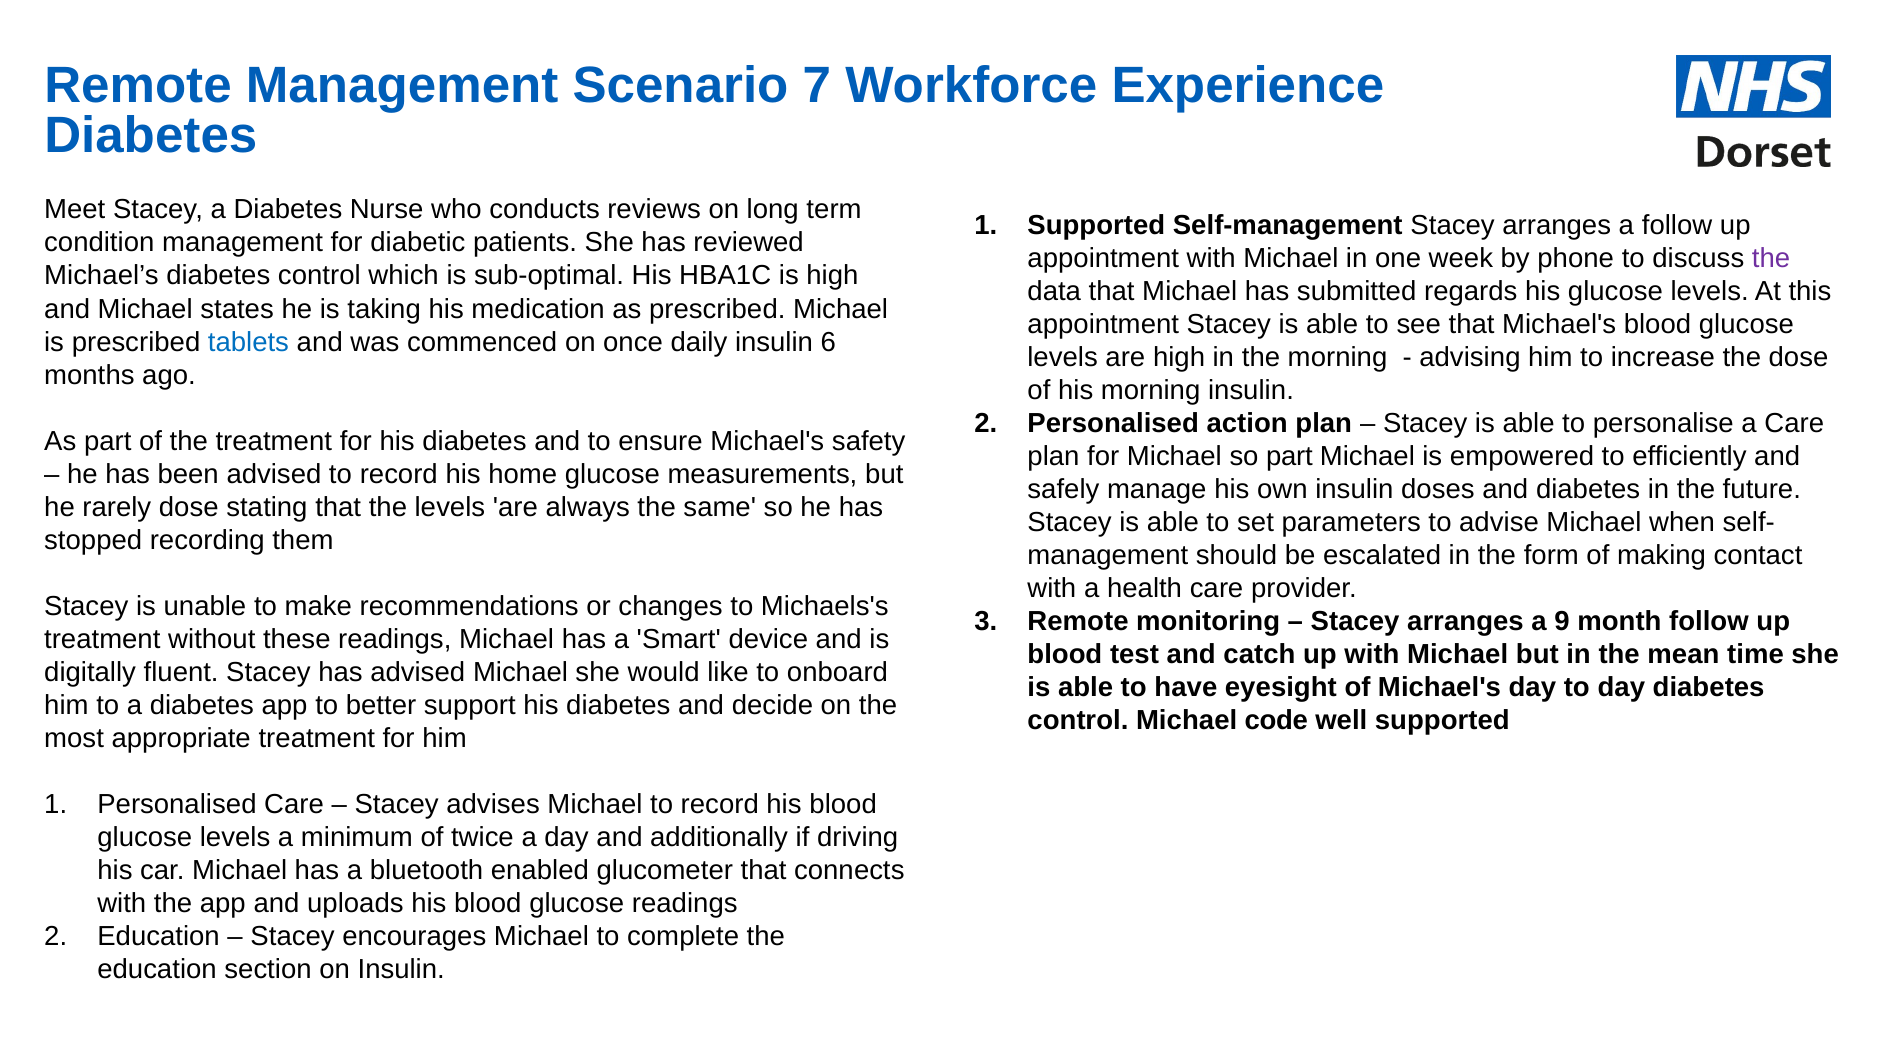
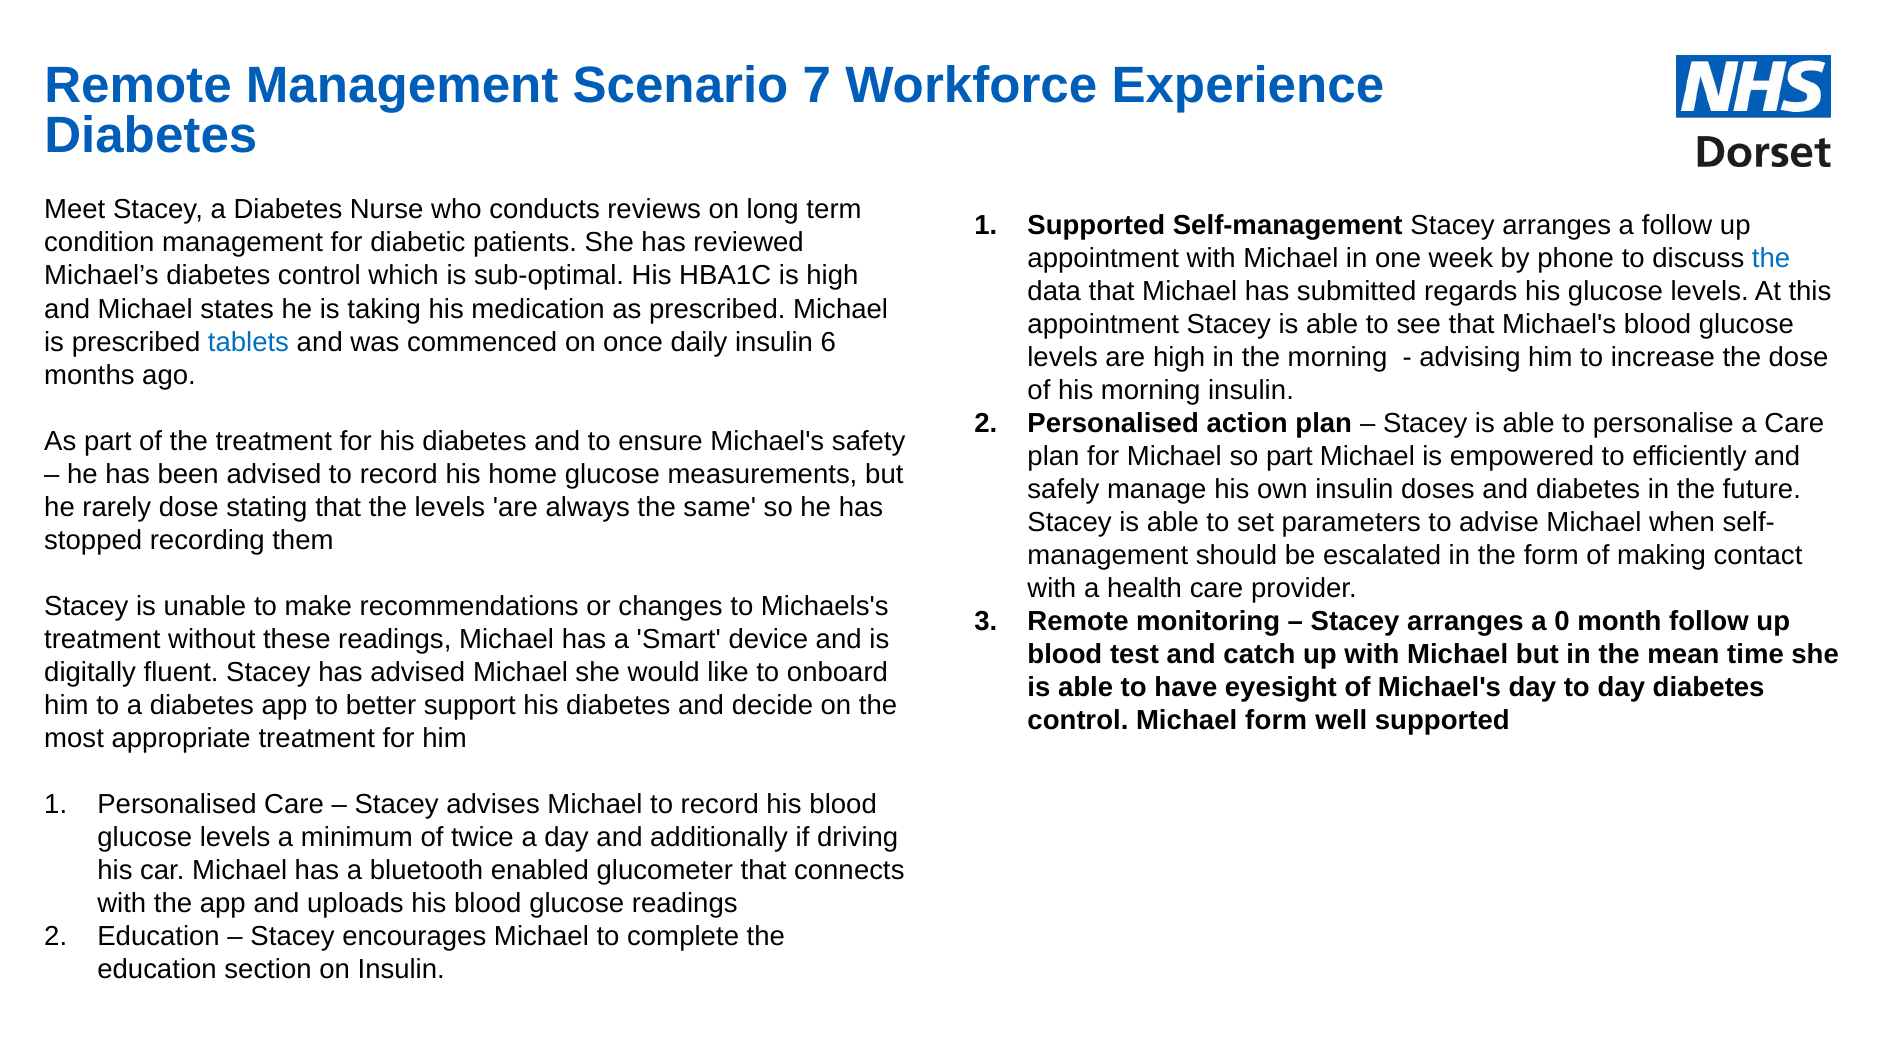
the colour: purple -> blue (1771, 258)
9: 9 -> 0 (1562, 622)
Michael code: code -> form (1276, 721)
